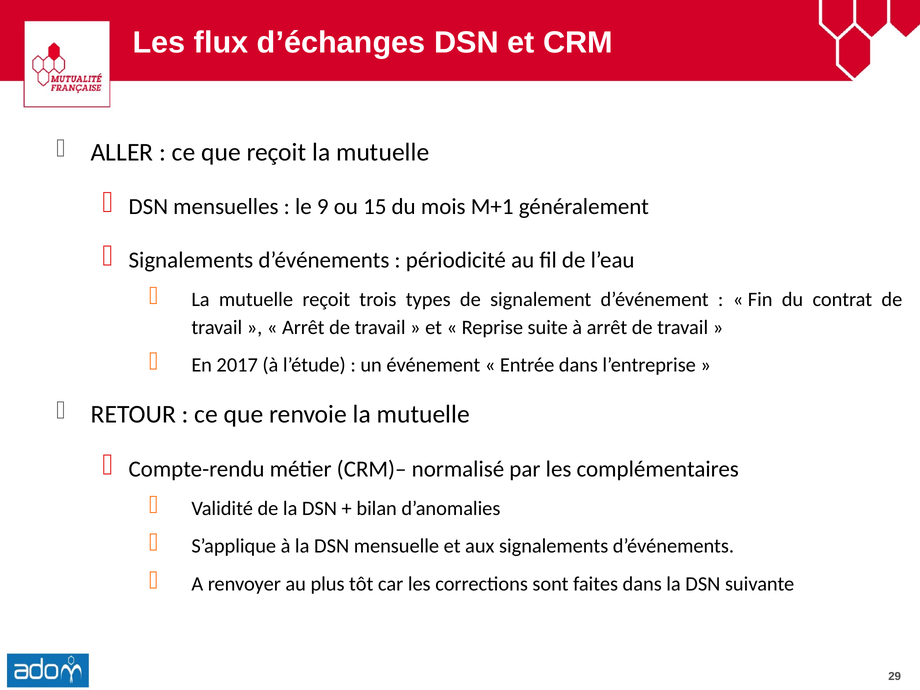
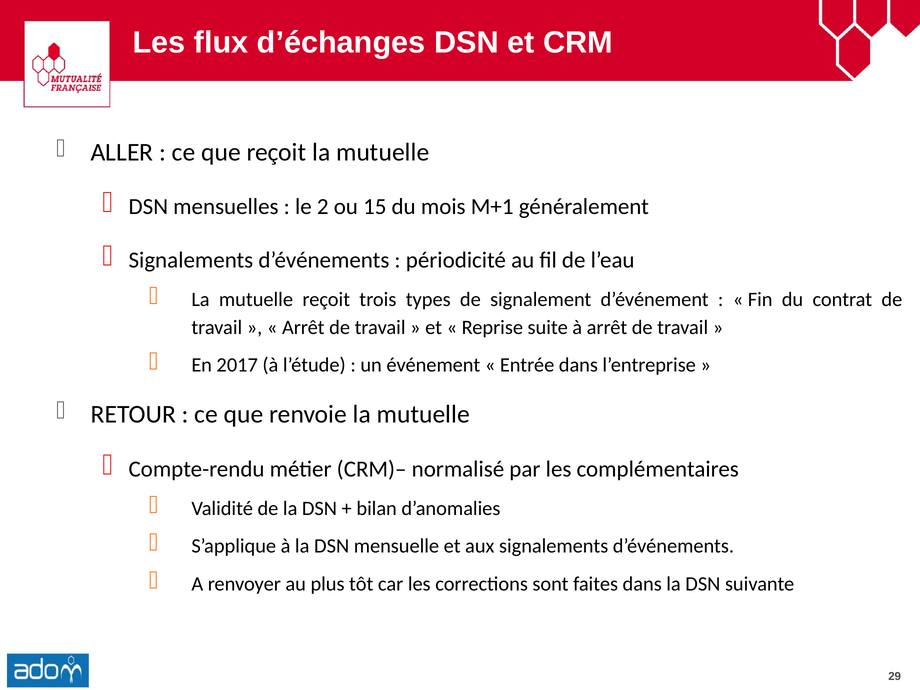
9: 9 -> 2 (323, 207)
